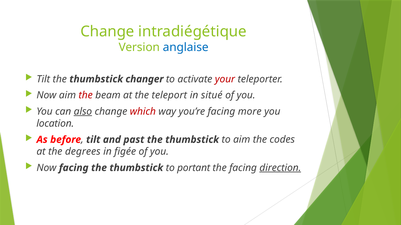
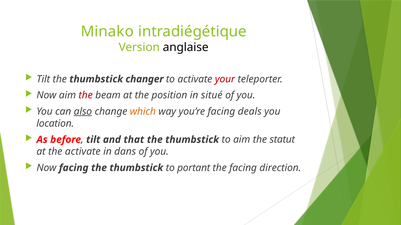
Change: Change -> Minako (107, 32)
anglaise colour: blue -> black (186, 47)
teleport: teleport -> position (169, 95)
which colour: red -> orange (143, 112)
more: more -> deals (250, 112)
past: past -> that (134, 140)
codes: codes -> statut (282, 140)
the degrees: degrees -> activate (83, 152)
figée: figée -> dans (125, 152)
direction underline: present -> none (280, 168)
